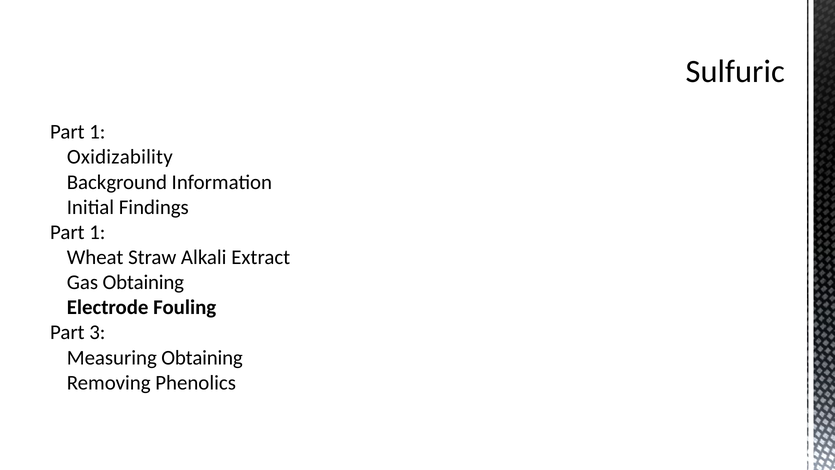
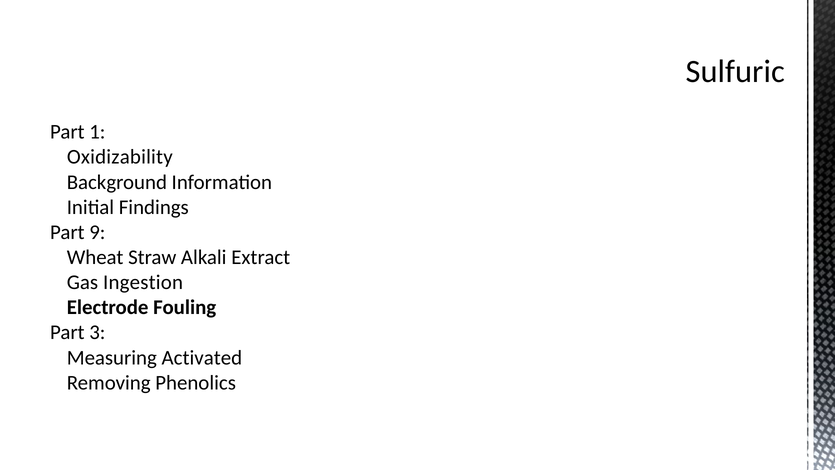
1: 1 -> 9 (97, 232)
Gas Obtaining: Obtaining -> Ingestion (143, 282)
Measuring Obtaining: Obtaining -> Activated (202, 357)
